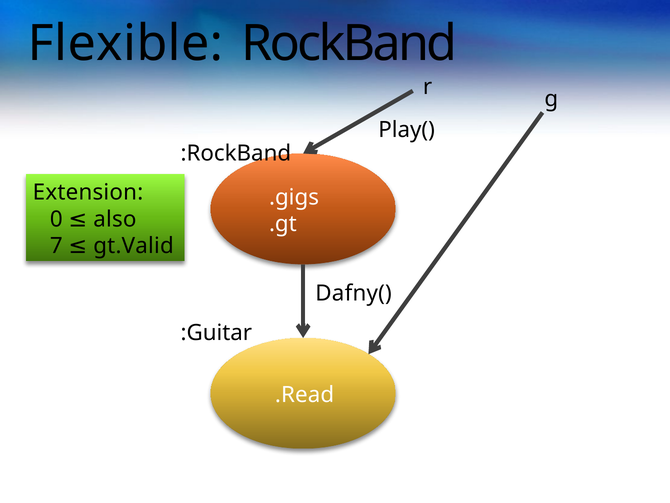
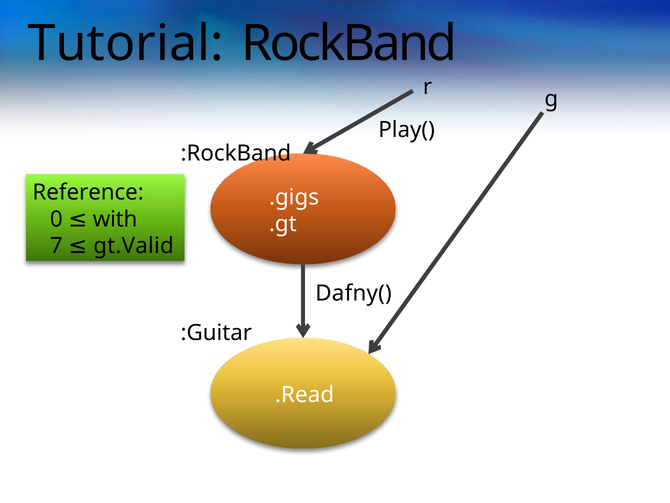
Flexible: Flexible -> Tutorial (126, 44)
Extension: Extension -> Reference (88, 192)
also: also -> with (115, 219)
